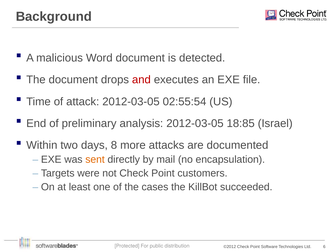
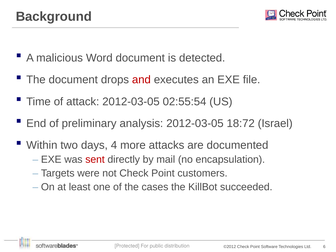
18:85: 18:85 -> 18:72 (241, 123)
8: 8 -> 4 (114, 145)
sent colour: orange -> red (95, 159)
